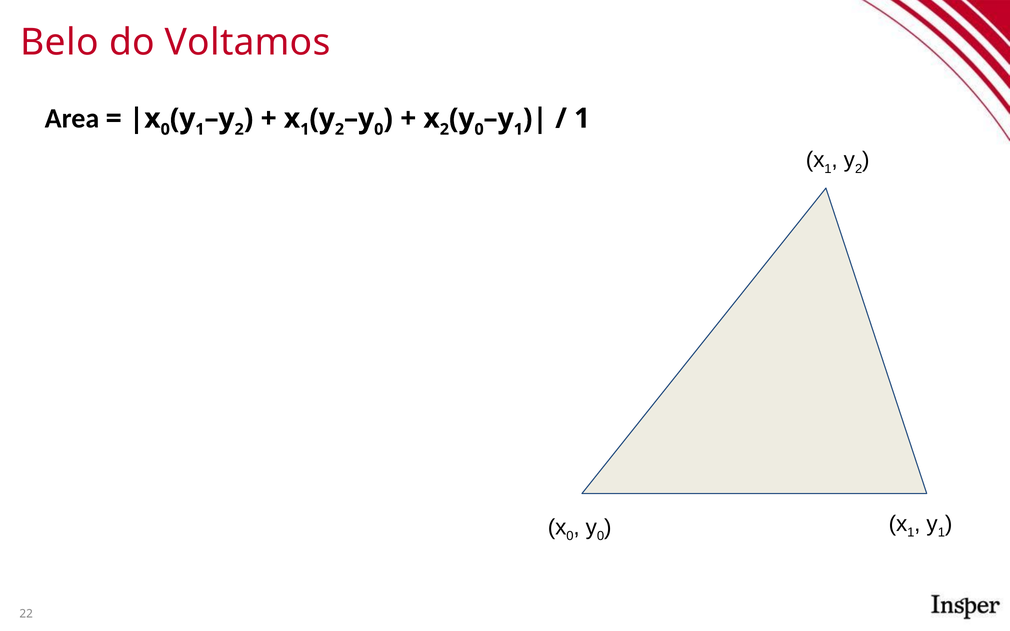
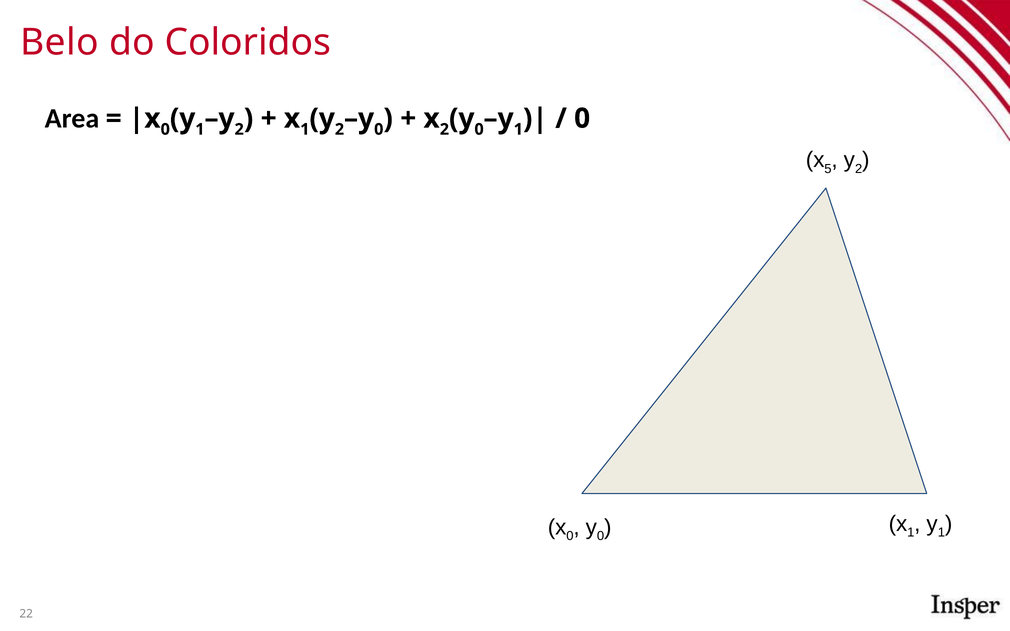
Voltamos: Voltamos -> Coloridos (248, 43)
1: 1 -> 0 (582, 118)
1: 1 -> 5 (828, 169)
